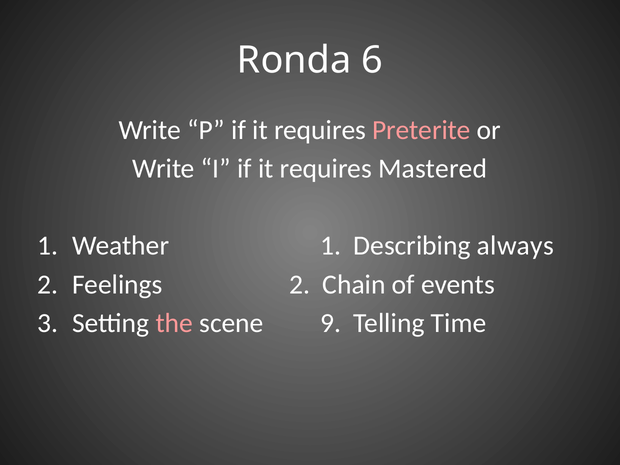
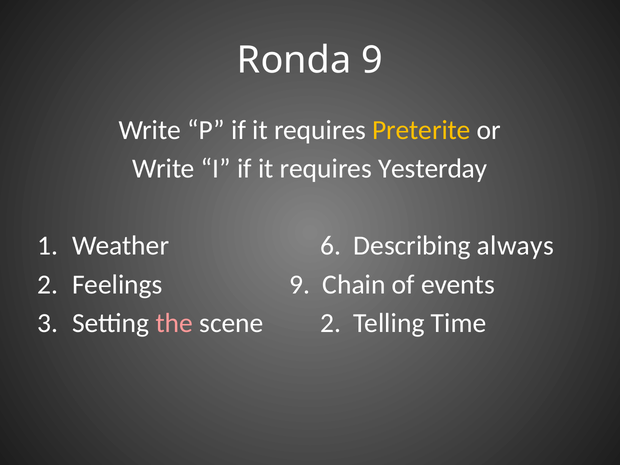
Ronda 6: 6 -> 9 (372, 60)
Preterite colour: pink -> yellow (421, 130)
Mastered: Mastered -> Yesterday (433, 169)
Weather 1: 1 -> 6 (331, 246)
Feelings 2: 2 -> 9 (300, 284)
scene 9: 9 -> 2 (331, 323)
